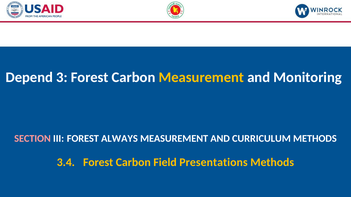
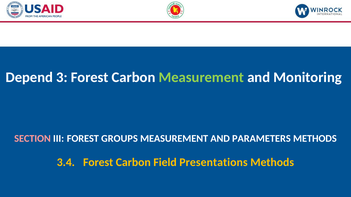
Measurement colour: yellow -> light green (201, 78)
ALWAYS: ALWAYS -> GROUPS (119, 139)
CURRICULUM: CURRICULUM -> PARAMETERS (261, 139)
